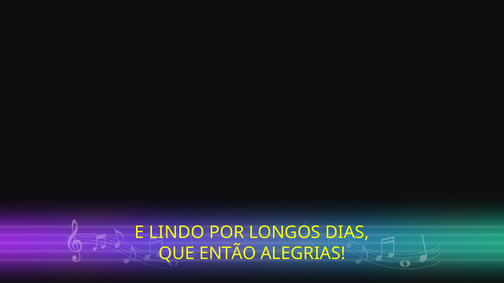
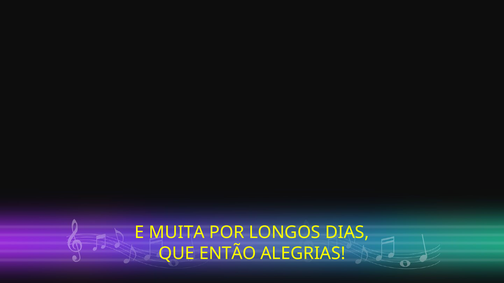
LINDO: LINDO -> MUITA (177, 233)
